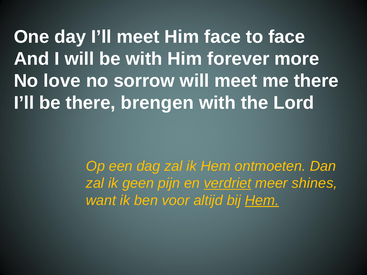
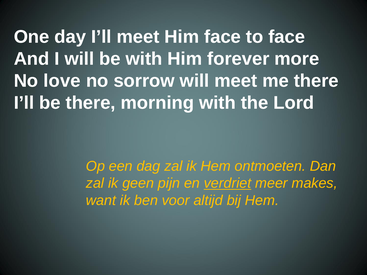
brengen: brengen -> morning (157, 103)
shines: shines -> makes (315, 183)
Hem underline: present -> none (262, 201)
